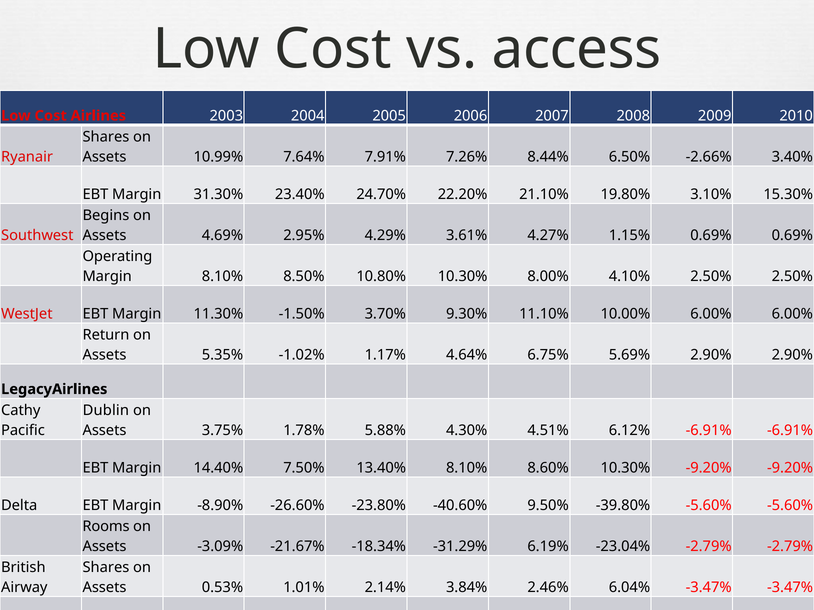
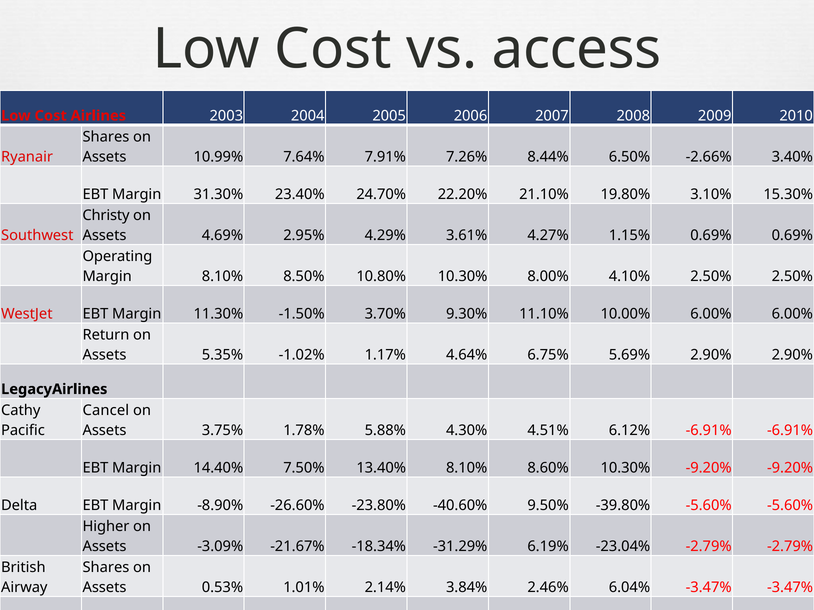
Begins: Begins -> Christy (106, 216)
Dublin: Dublin -> Cancel (106, 411)
Rooms: Rooms -> Higher (106, 527)
